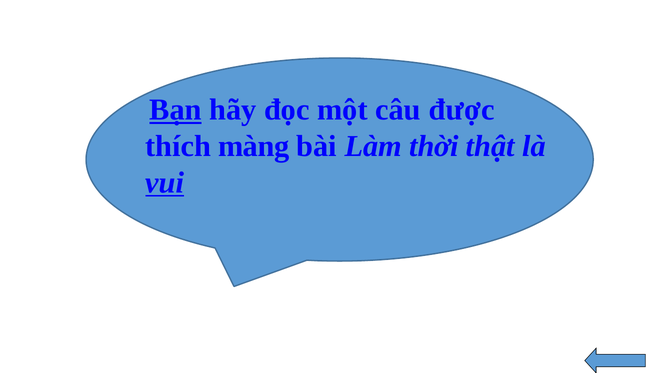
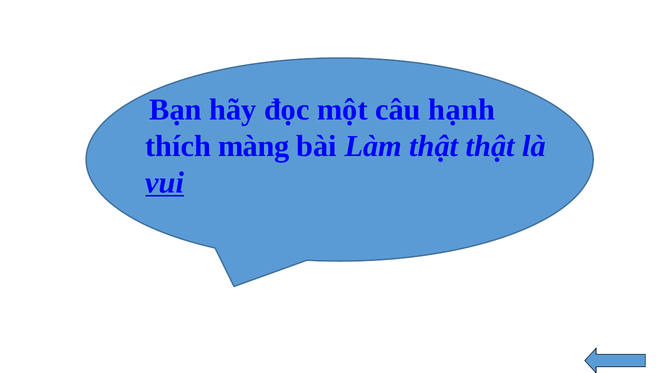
Bạn underline: present -> none (176, 110)
được: được -> hạnh (462, 110)
Làm thời: thời -> thật (434, 146)
